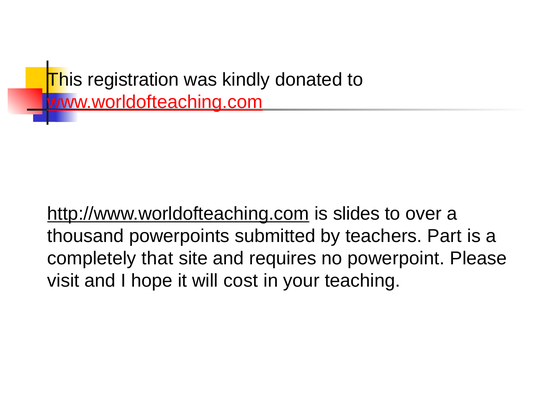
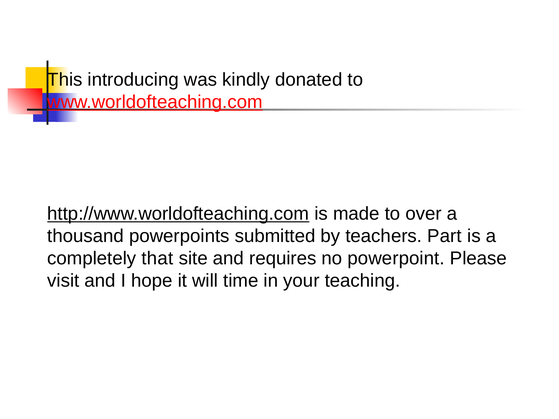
registration: registration -> introducing (133, 80)
slides: slides -> made (356, 214)
cost: cost -> time (241, 281)
